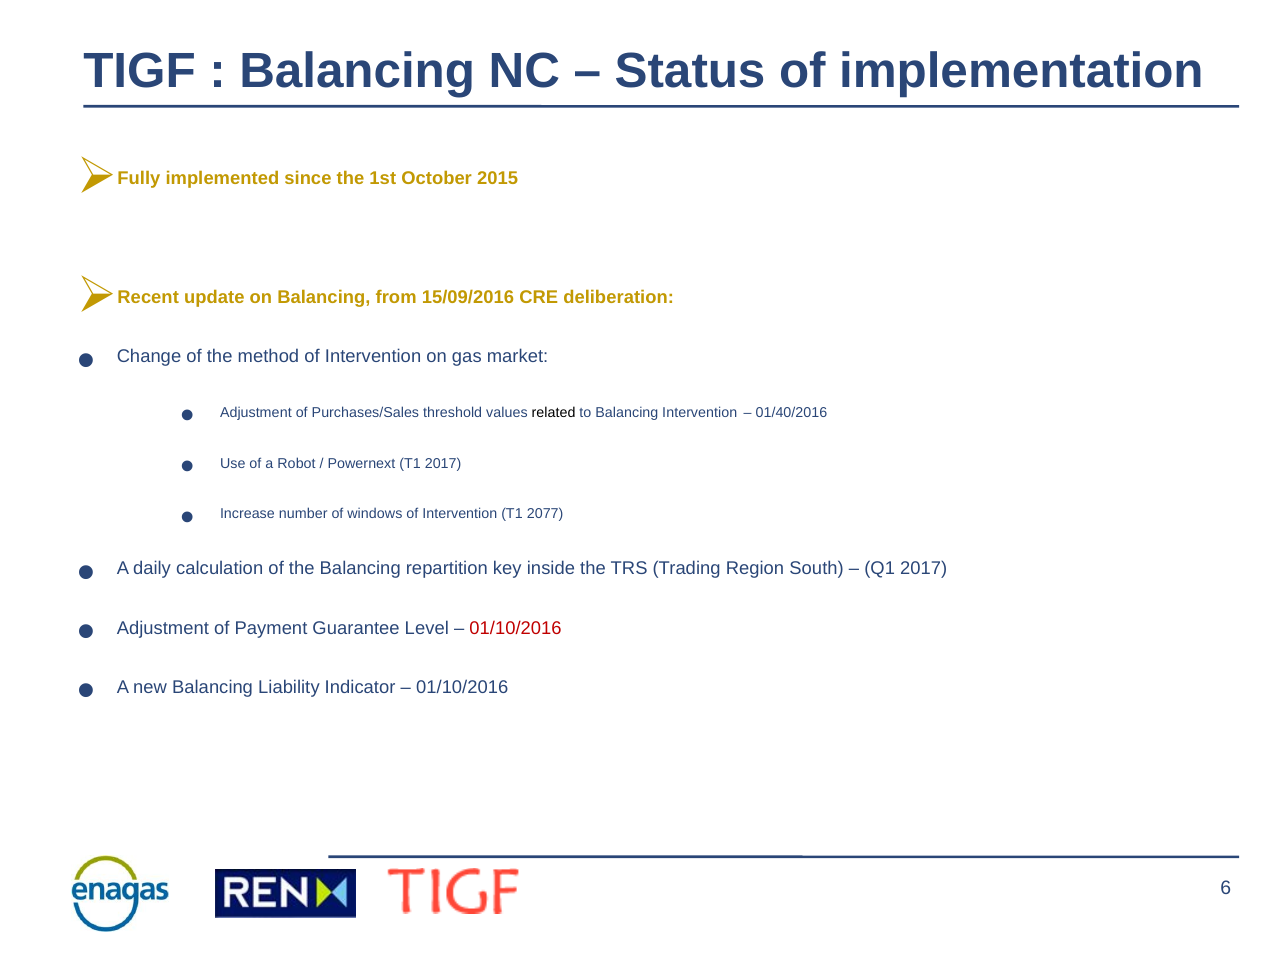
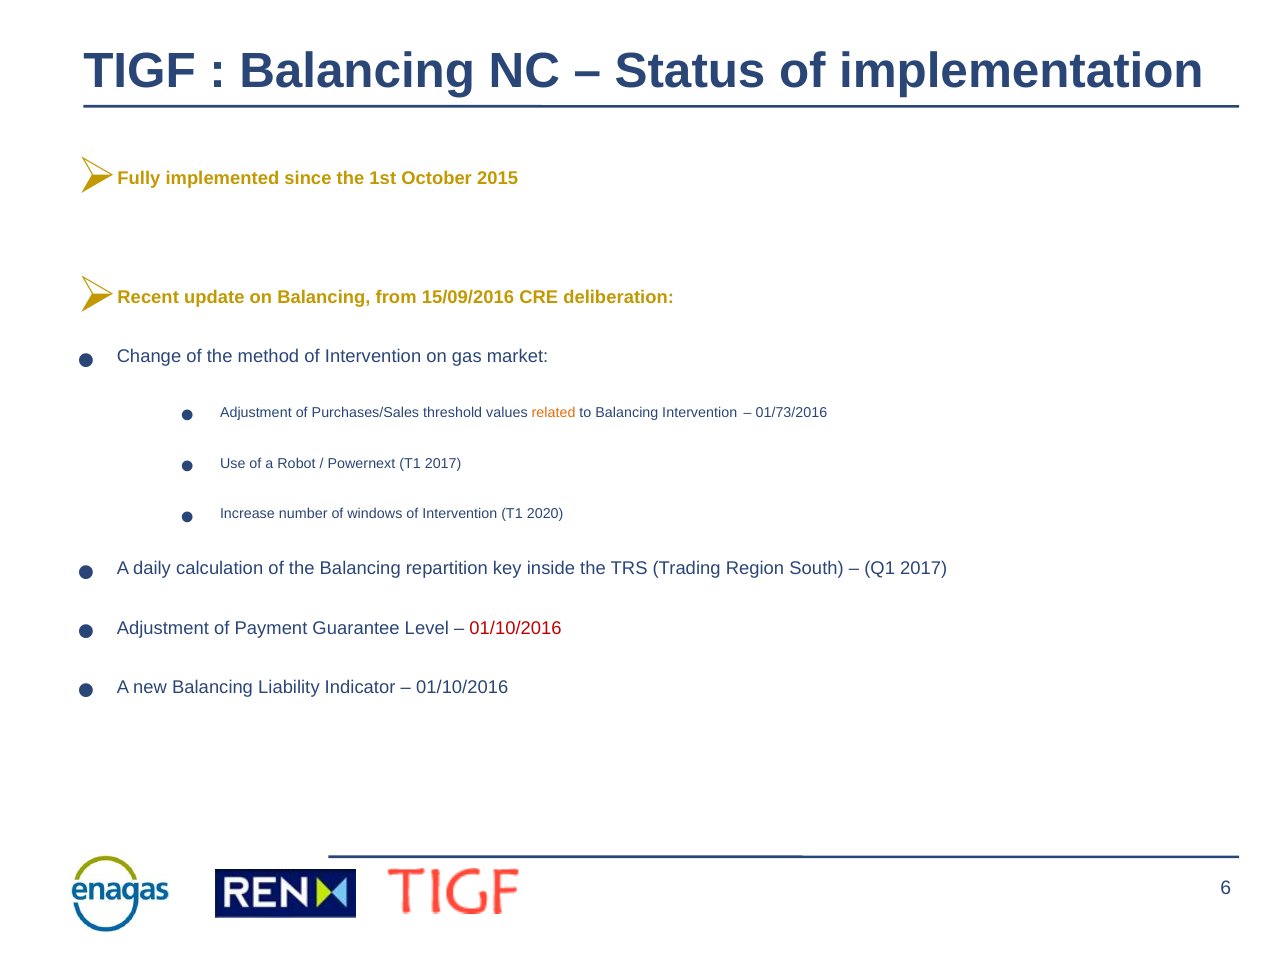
related colour: black -> orange (554, 413)
01/40/2016: 01/40/2016 -> 01/73/2016 (791, 413)
2077: 2077 -> 2020 (545, 514)
